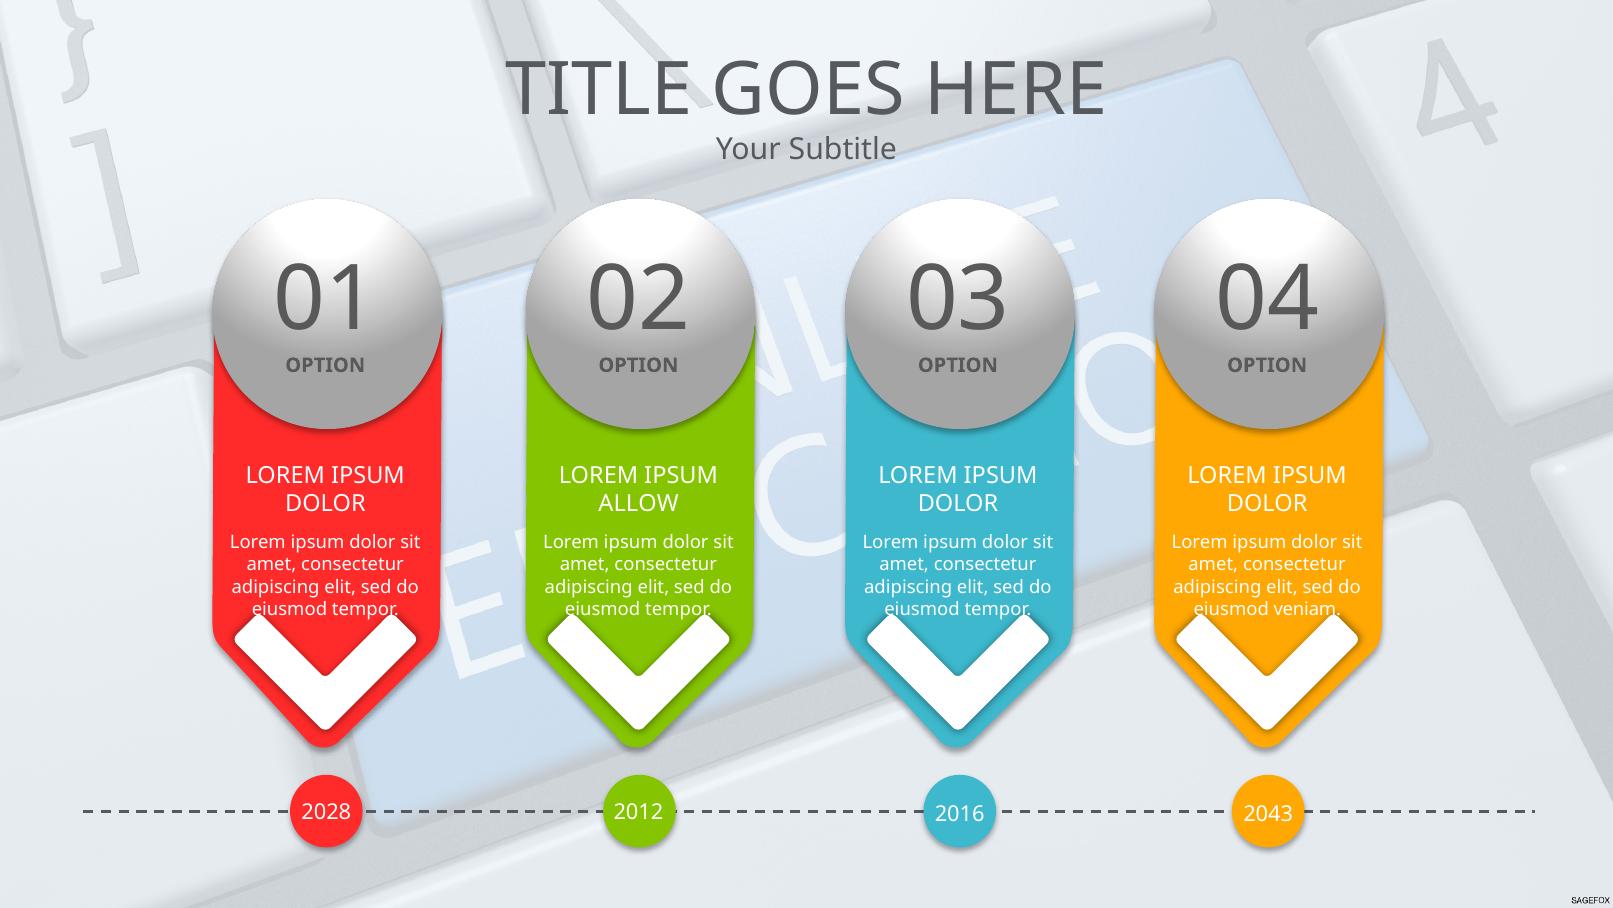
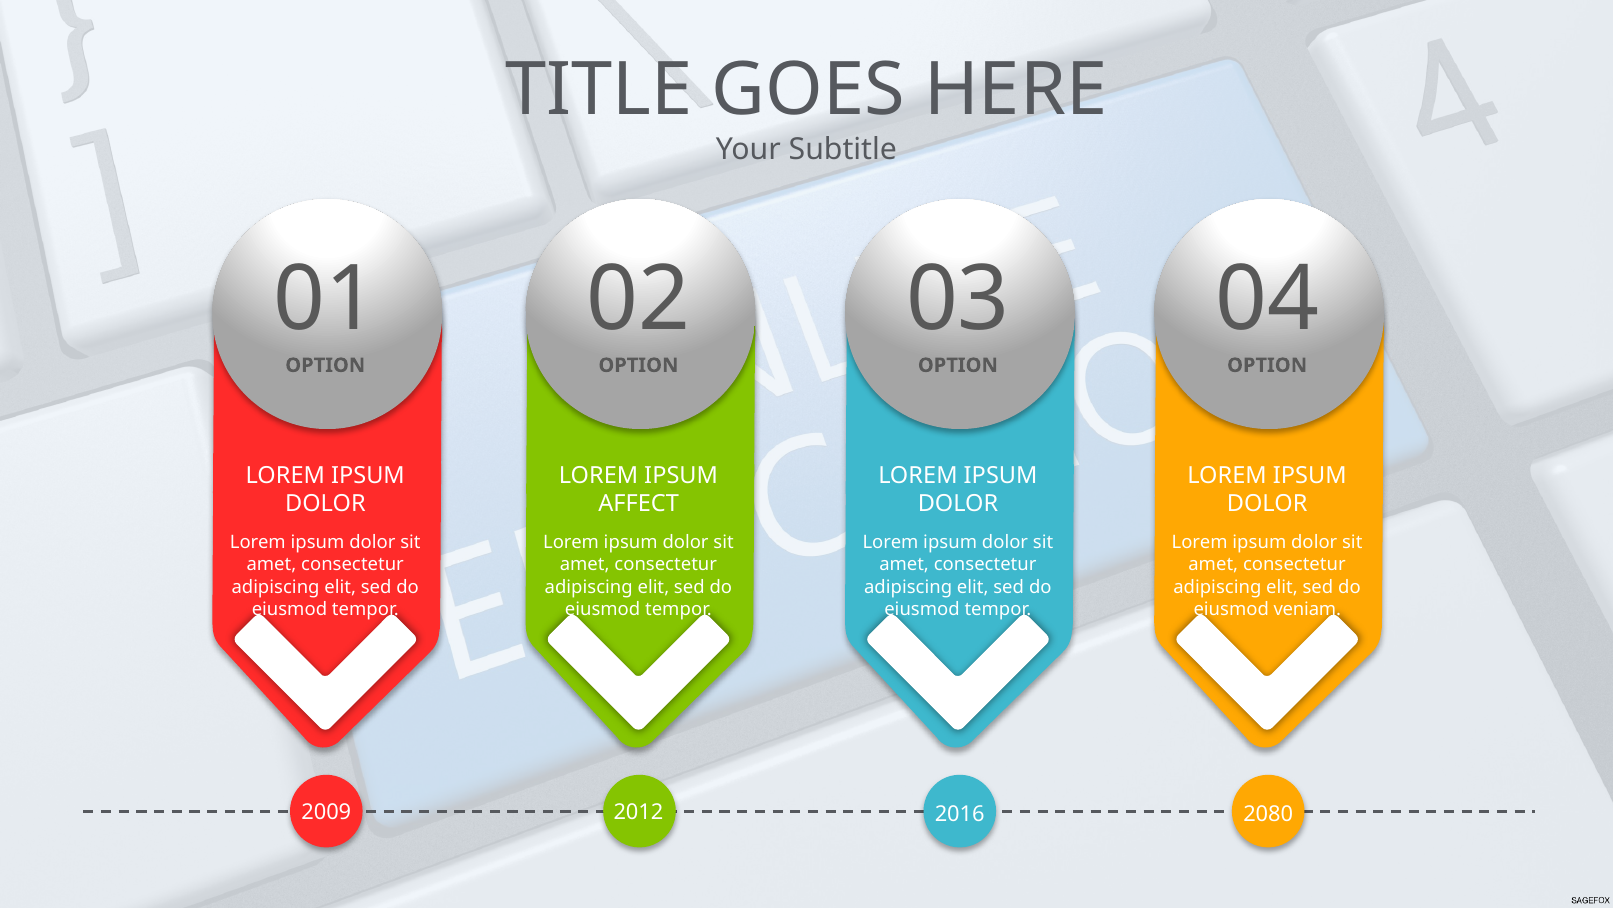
ALLOW: ALLOW -> AFFECT (639, 503)
2028: 2028 -> 2009 (326, 812)
2043: 2043 -> 2080 (1268, 813)
